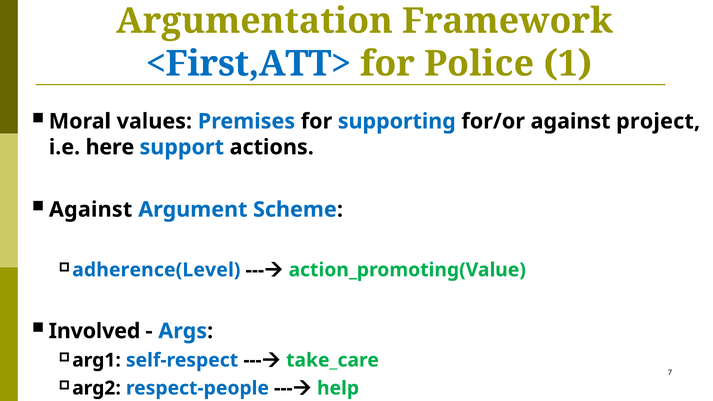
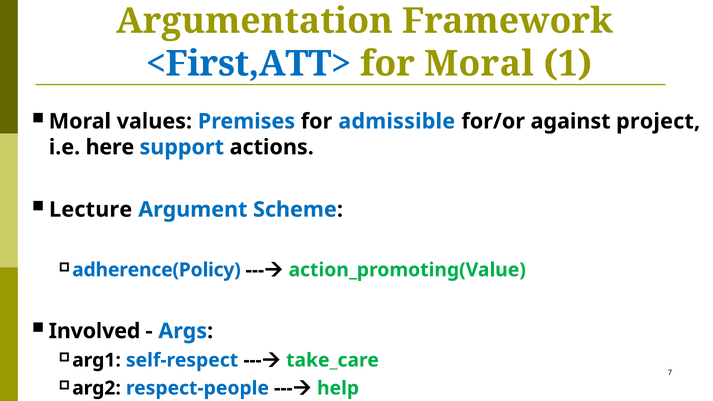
for Police: Police -> Moral (479, 64)
supporting: supporting -> admissible (397, 121)
Against: Against -> Lecture (91, 210)
adherence(Level: adherence(Level -> adherence(Policy (156, 270)
